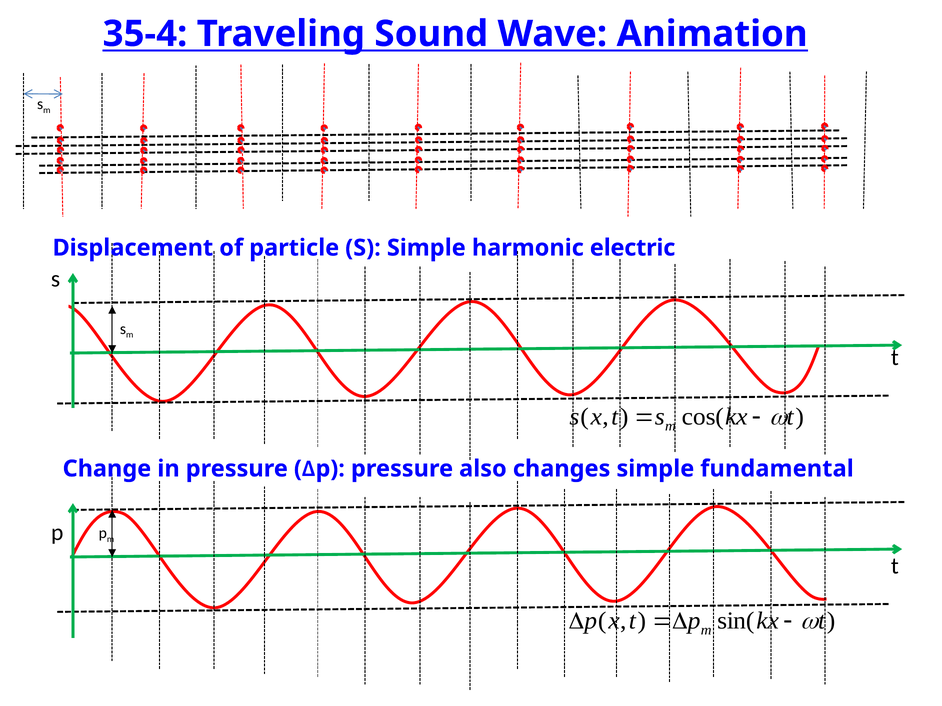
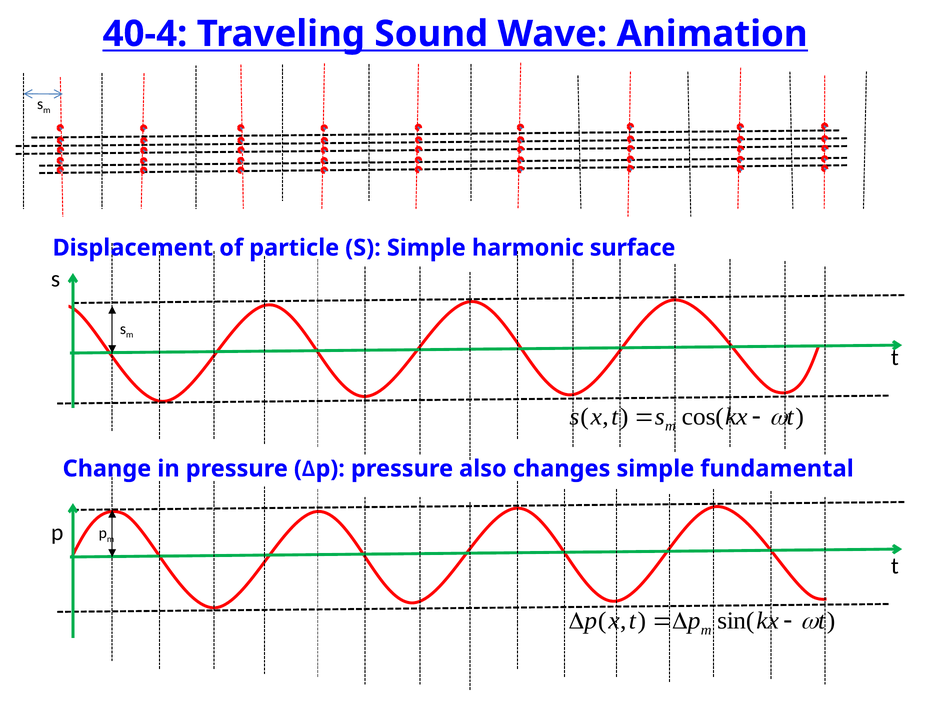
35-4: 35-4 -> 40-4 (145, 34)
electric: electric -> surface (633, 248)
